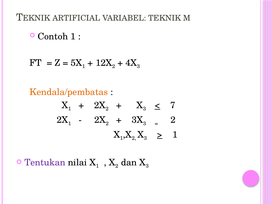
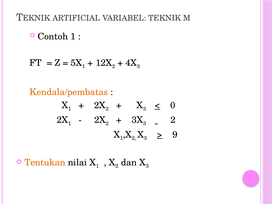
7: 7 -> 0 (173, 105)
1: 1 -> 9 (175, 135)
Tentukan colour: purple -> orange (45, 162)
